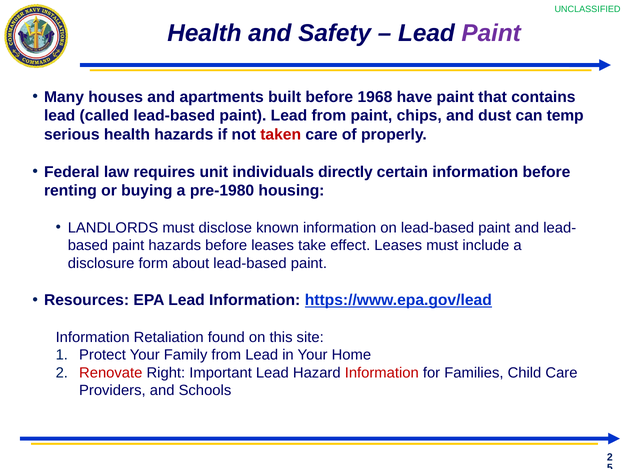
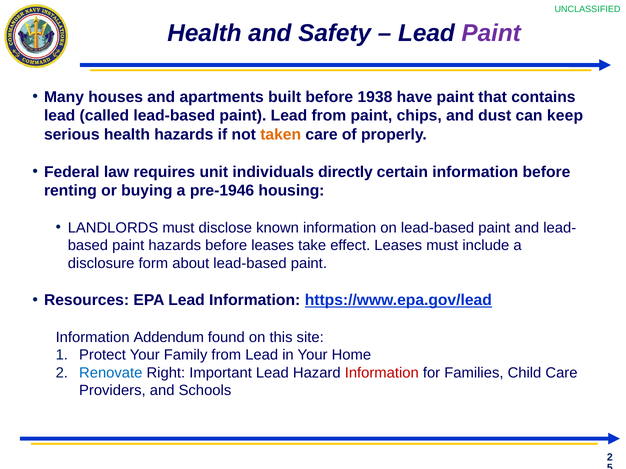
1968: 1968 -> 1938 (375, 97)
temp: temp -> keep (565, 116)
taken colour: red -> orange (281, 135)
pre-1980: pre-1980 -> pre-1946 (222, 191)
Retaliation: Retaliation -> Addendum (169, 338)
Renovate colour: red -> blue (111, 373)
